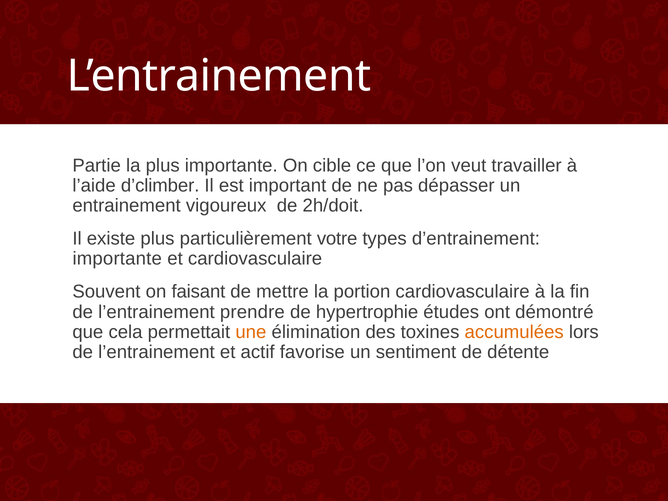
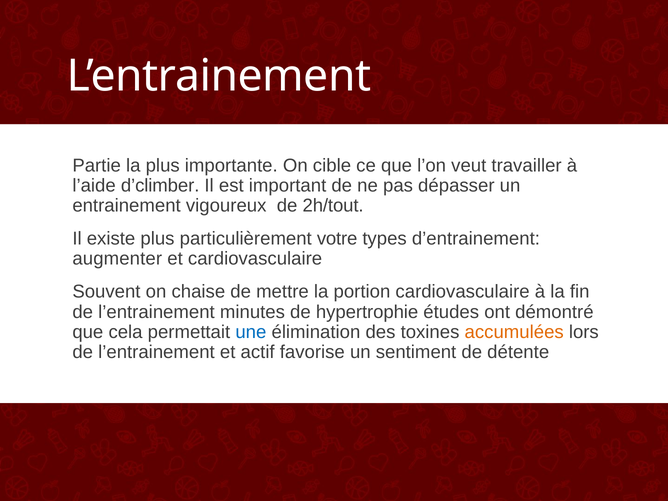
2h/doit: 2h/doit -> 2h/tout (333, 206)
importante: importante -> augmenter (117, 259)
faisant: faisant -> chaise (198, 292)
prendre: prendre -> minutes (252, 312)
une colour: orange -> blue (251, 332)
